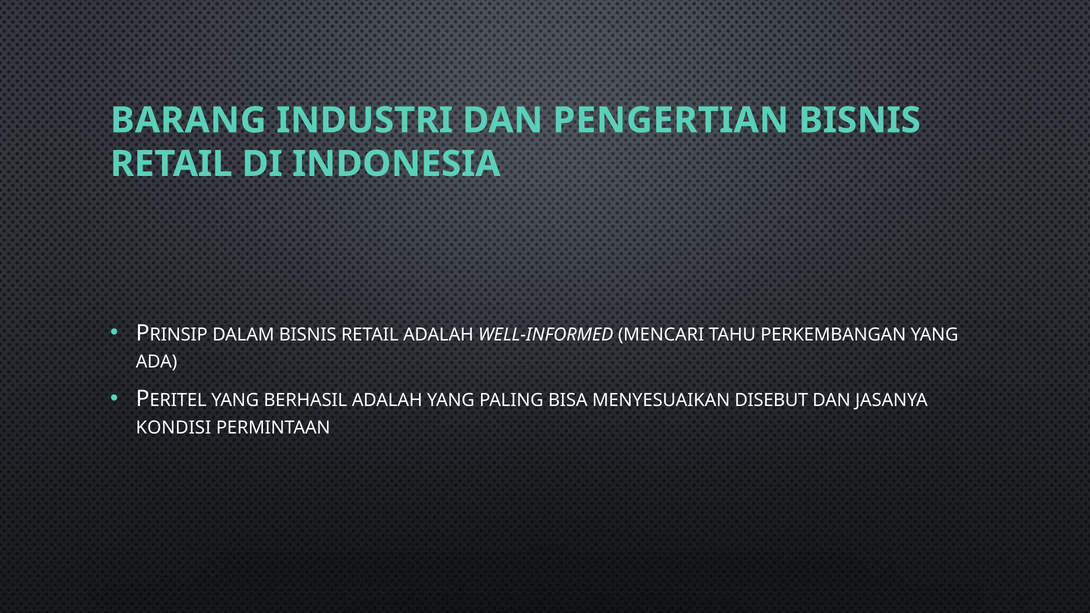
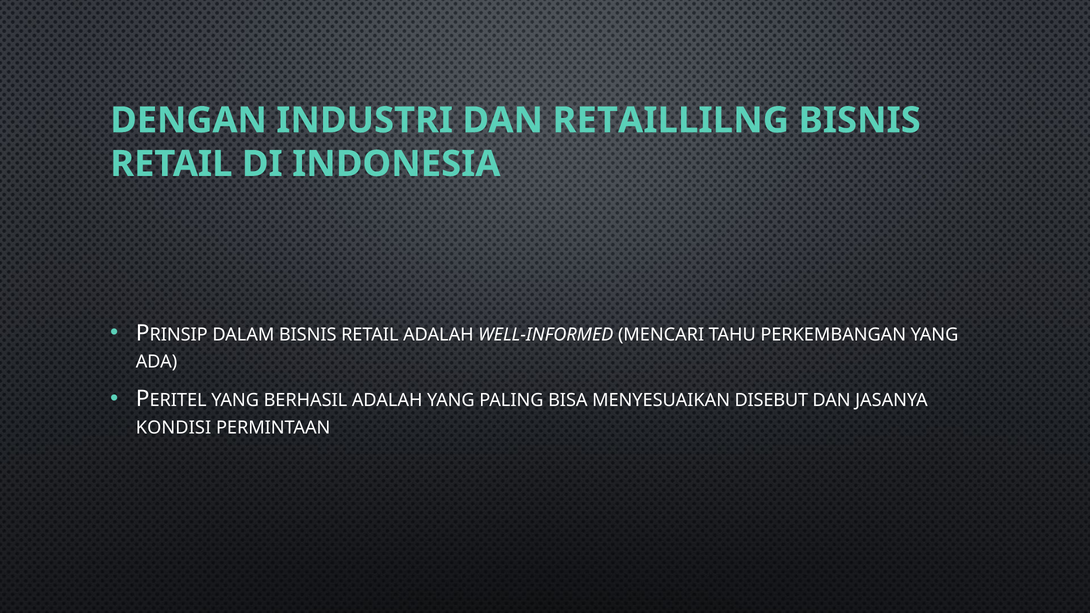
BARANG: BARANG -> DENGAN (189, 120)
PENGERTIAN: PENGERTIAN -> RETAILLILNG (671, 120)
